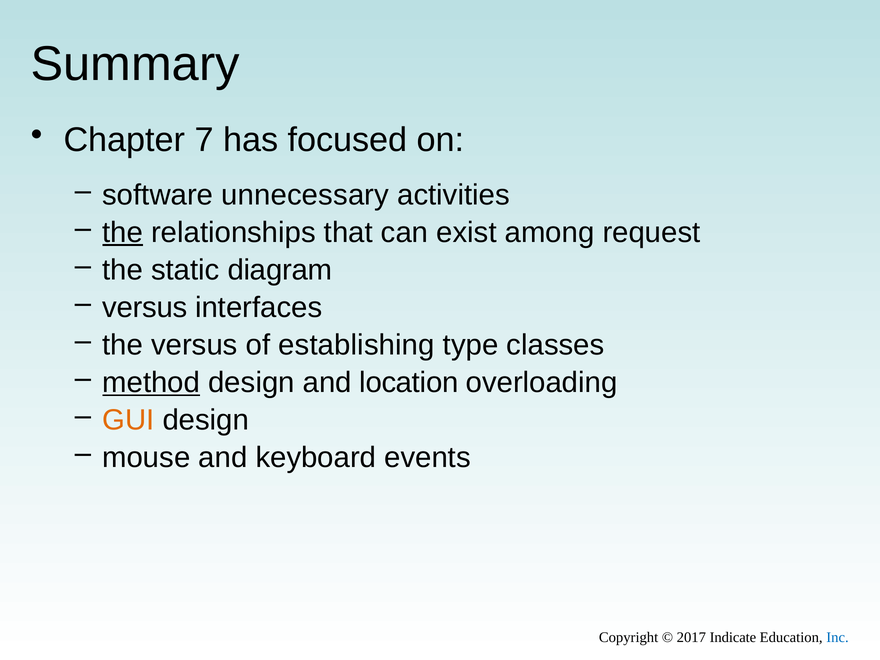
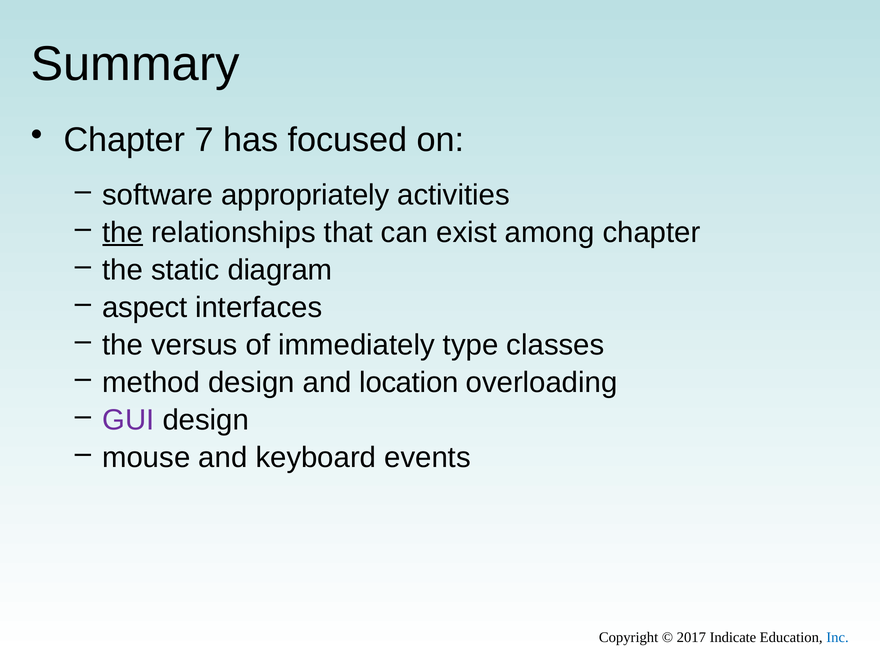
unnecessary: unnecessary -> appropriately (305, 195)
among request: request -> chapter (652, 232)
versus: versus -> aspect (145, 307)
establishing: establishing -> immediately (357, 345)
method underline: present -> none (151, 383)
GUI colour: orange -> purple (128, 420)
